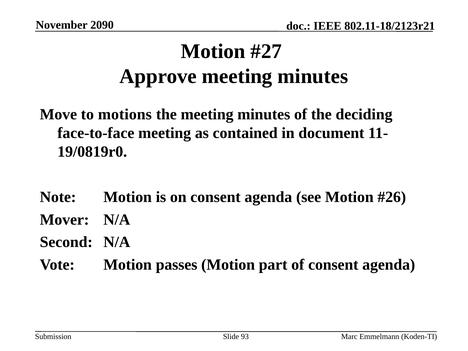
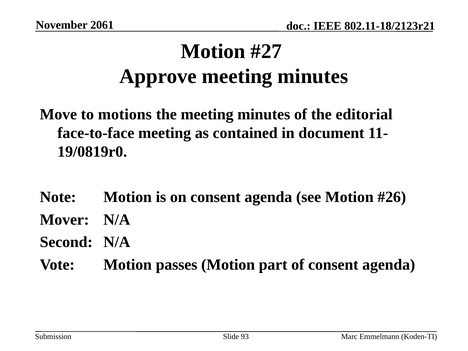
2090: 2090 -> 2061 (102, 25)
deciding: deciding -> editorial (364, 114)
